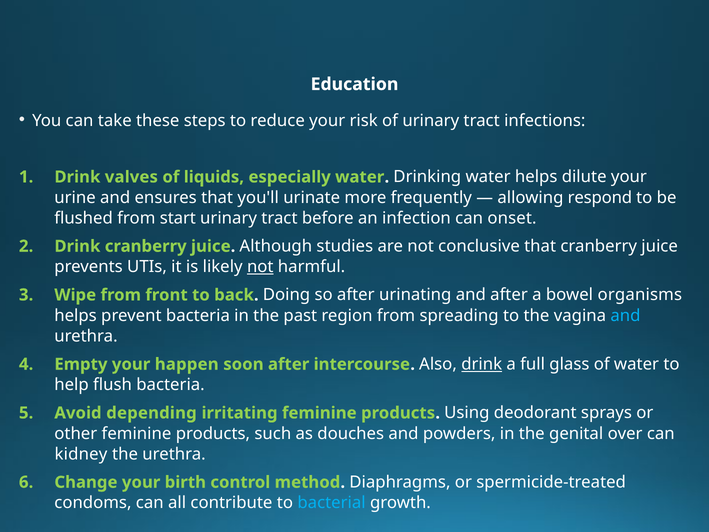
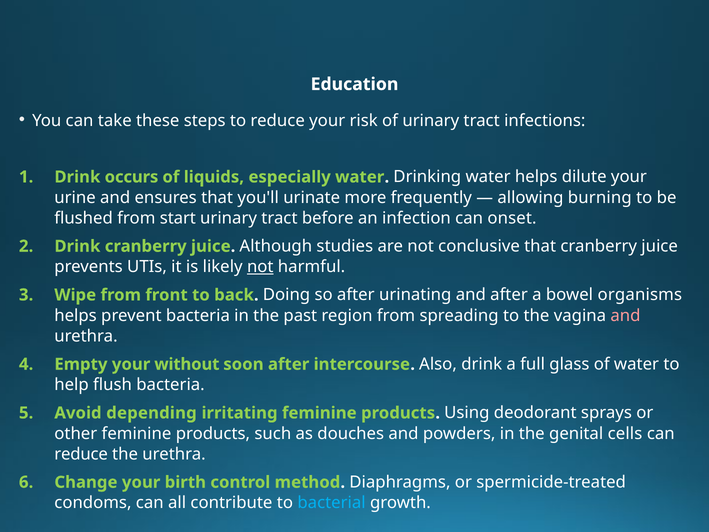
valves: valves -> occurs (131, 177)
respond: respond -> burning (600, 198)
and colour: light blue -> pink (625, 315)
happen: happen -> without (187, 364)
drink underline: present -> none (482, 364)
over: over -> cells (625, 433)
kidney: kidney -> reduce (81, 454)
